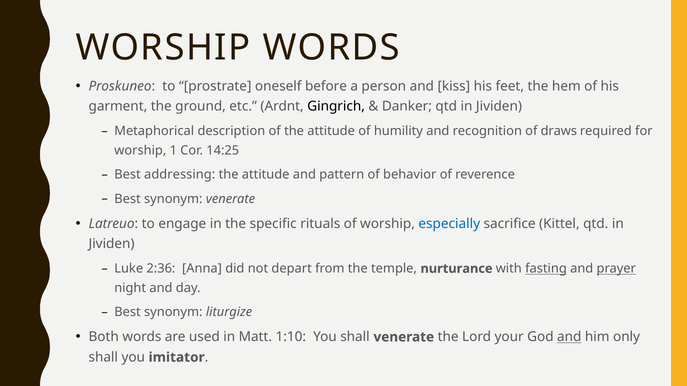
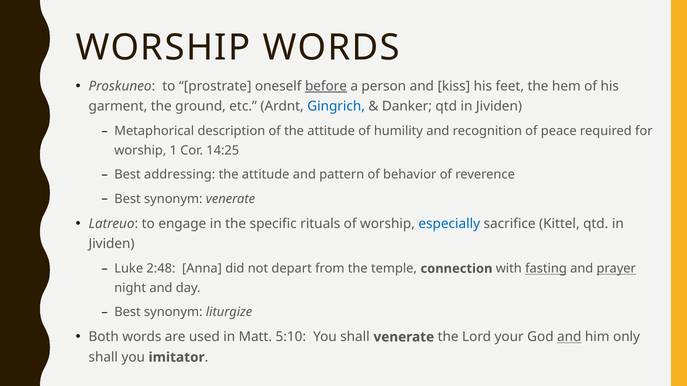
before underline: none -> present (326, 86)
Gingrich colour: black -> blue (336, 106)
draws: draws -> peace (559, 131)
2:36: 2:36 -> 2:48 (161, 269)
nurturance: nurturance -> connection (456, 269)
1:10: 1:10 -> 5:10 (291, 337)
